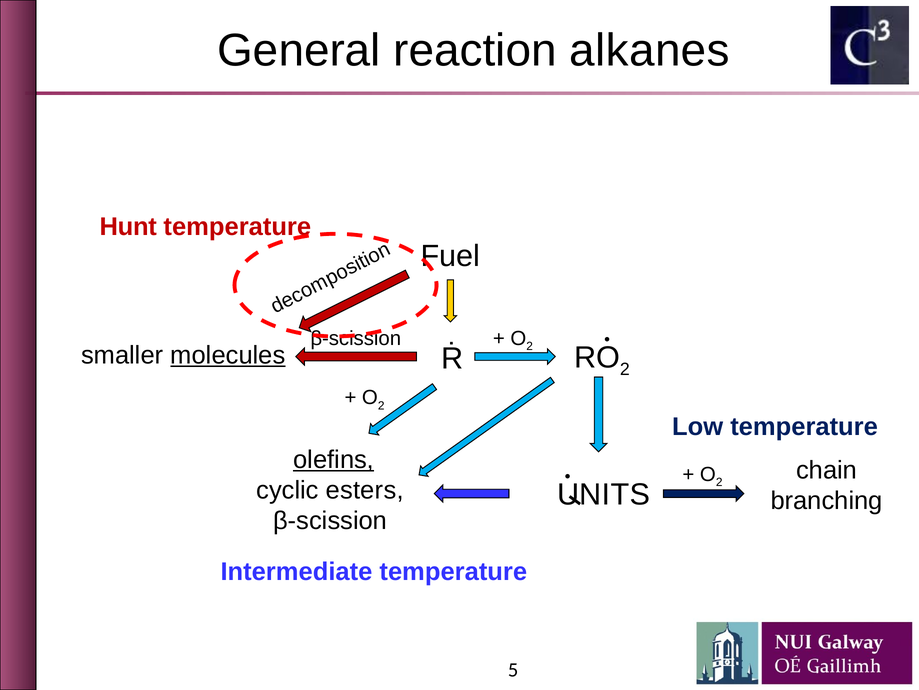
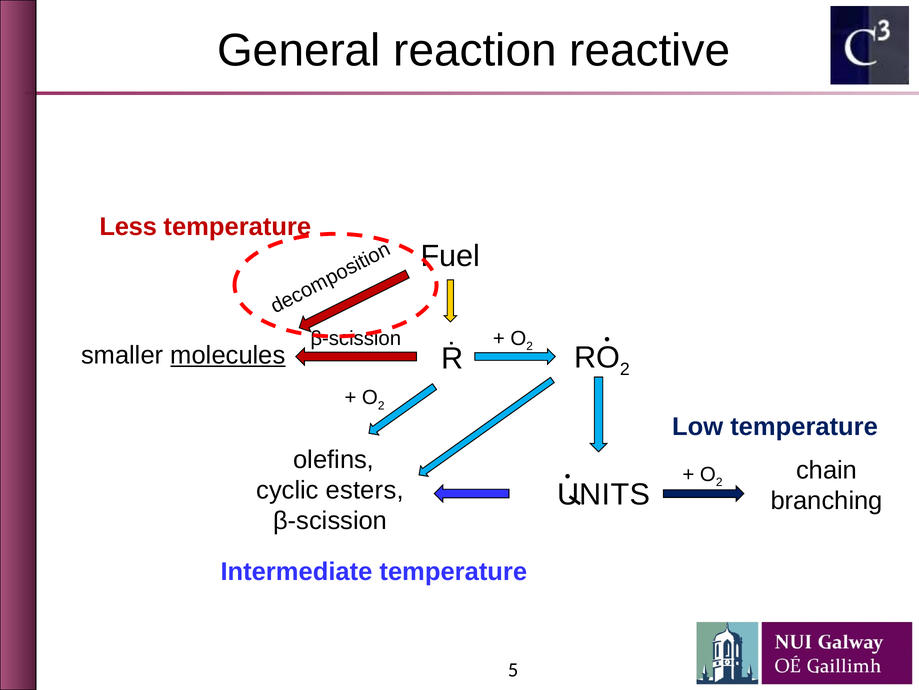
alkanes: alkanes -> reactive (650, 51)
Hunt: Hunt -> Less (128, 226)
olefins underline: present -> none (334, 459)
